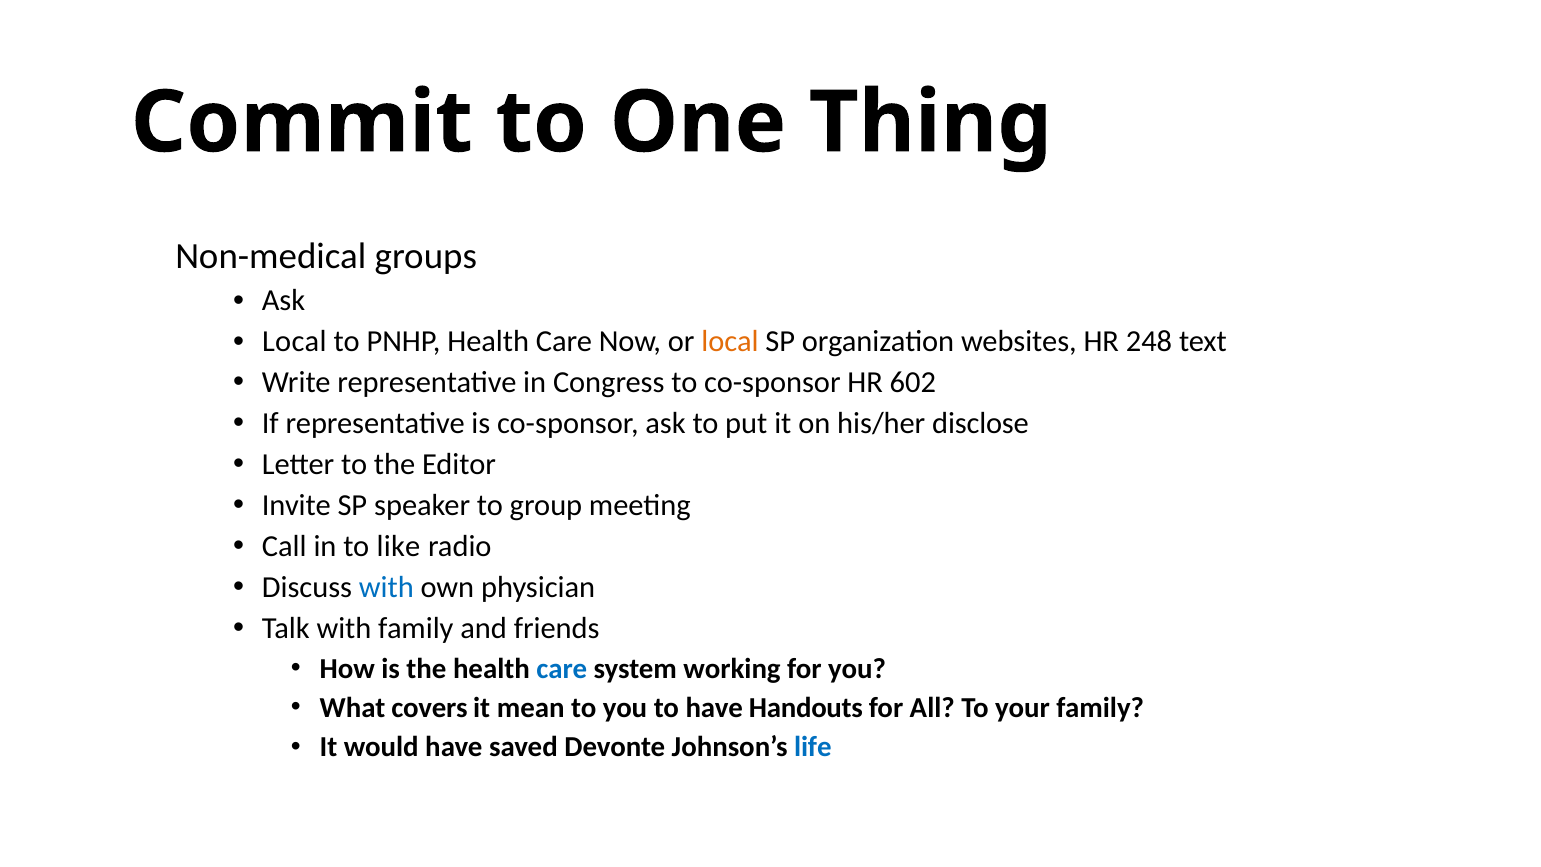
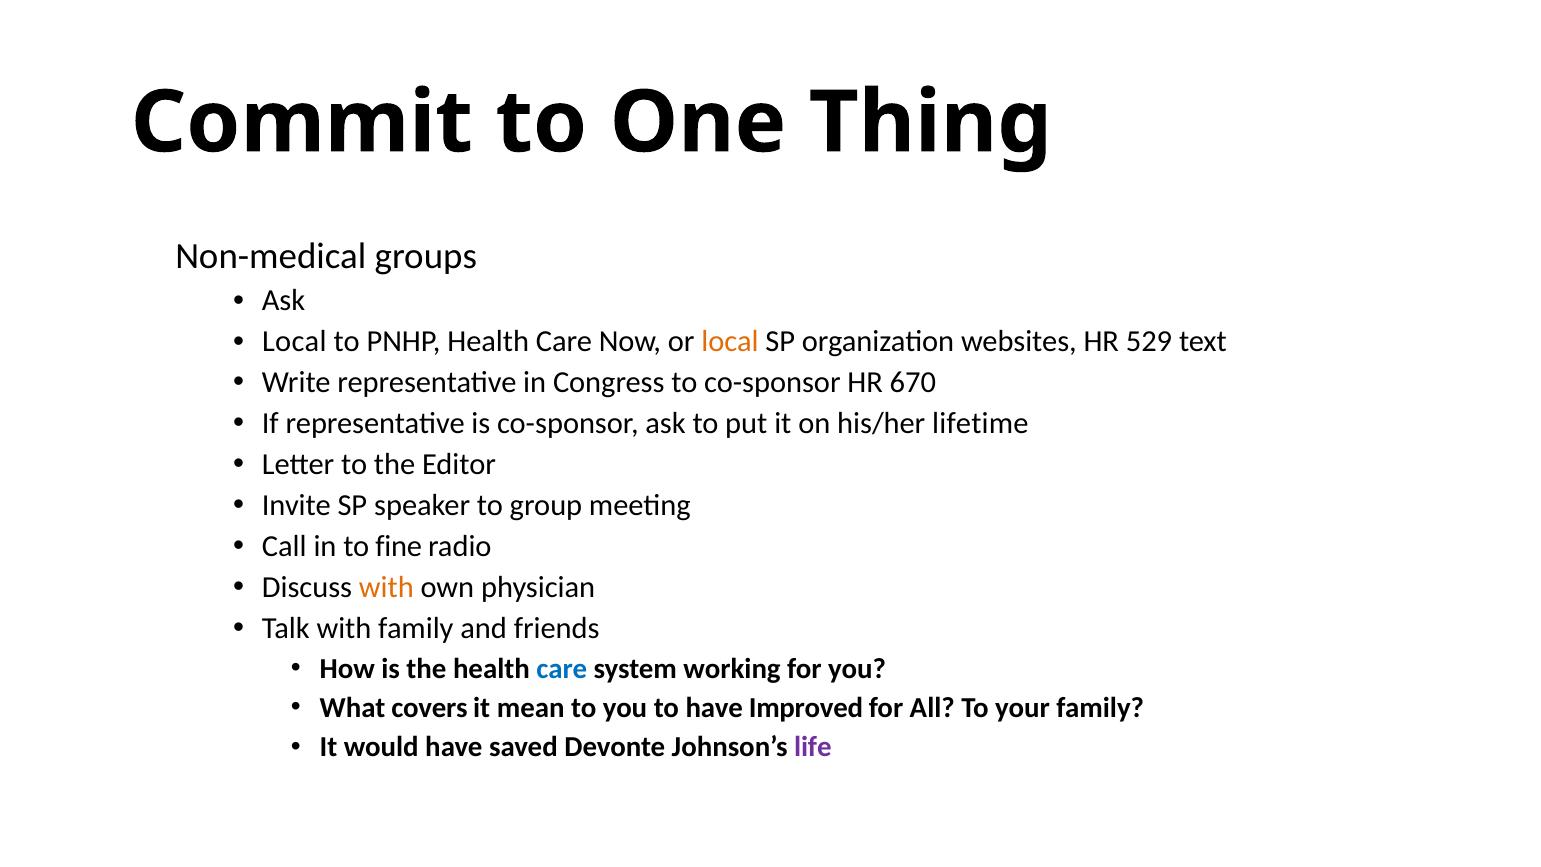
248: 248 -> 529 (1149, 342)
602: 602 -> 670 (913, 383)
disclose: disclose -> lifetime (980, 424)
like: like -> fine (399, 546)
with colour: blue -> orange (386, 587)
Handouts: Handouts -> Improved (806, 708)
life colour: blue -> purple (813, 747)
